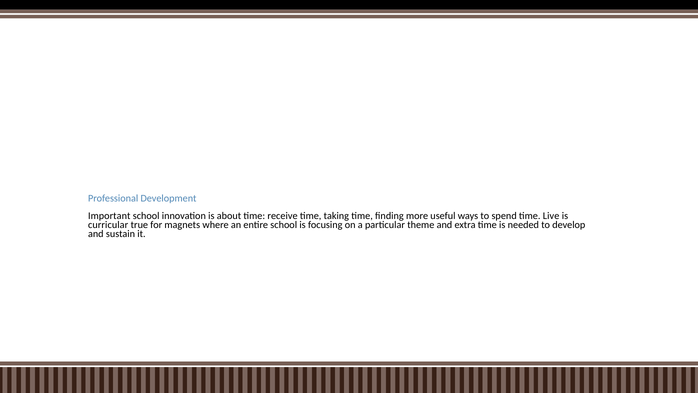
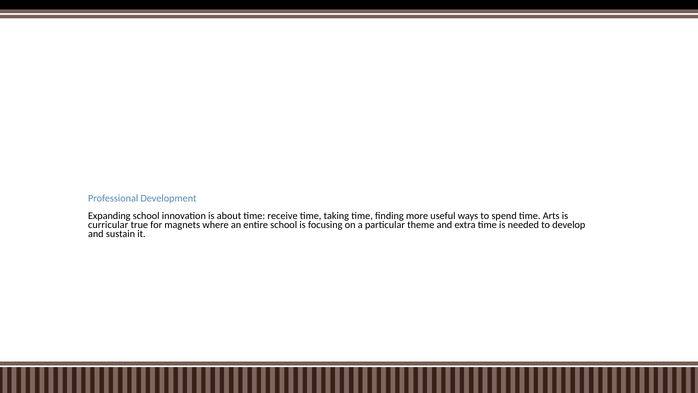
Important: Important -> Expanding (109, 216)
Live: Live -> Arts (551, 216)
